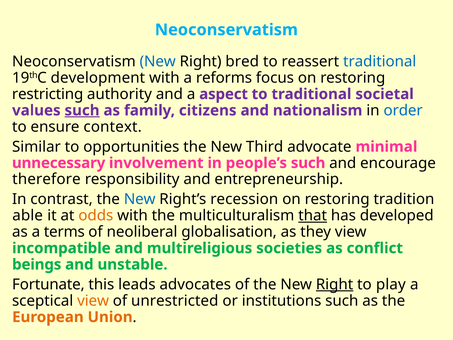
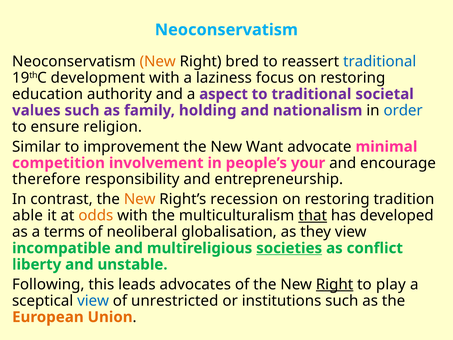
New colour: blue -> orange (158, 61)
reforms: reforms -> laziness (224, 78)
restricting: restricting -> education (48, 94)
such underline: present -> none (82, 110)
citizens: citizens -> holding (208, 110)
context: context -> religion (113, 127)
opportunities: opportunities -> improvement (131, 147)
Third: Third -> Want (265, 147)
unnecessary: unnecessary -> competition (59, 163)
people’s such: such -> your (308, 163)
New colour: blue -> orange (140, 199)
societies underline: none -> present (289, 248)
beings: beings -> liberty (37, 264)
Fortunate: Fortunate -> Following (48, 284)
view colour: orange -> blue (93, 301)
